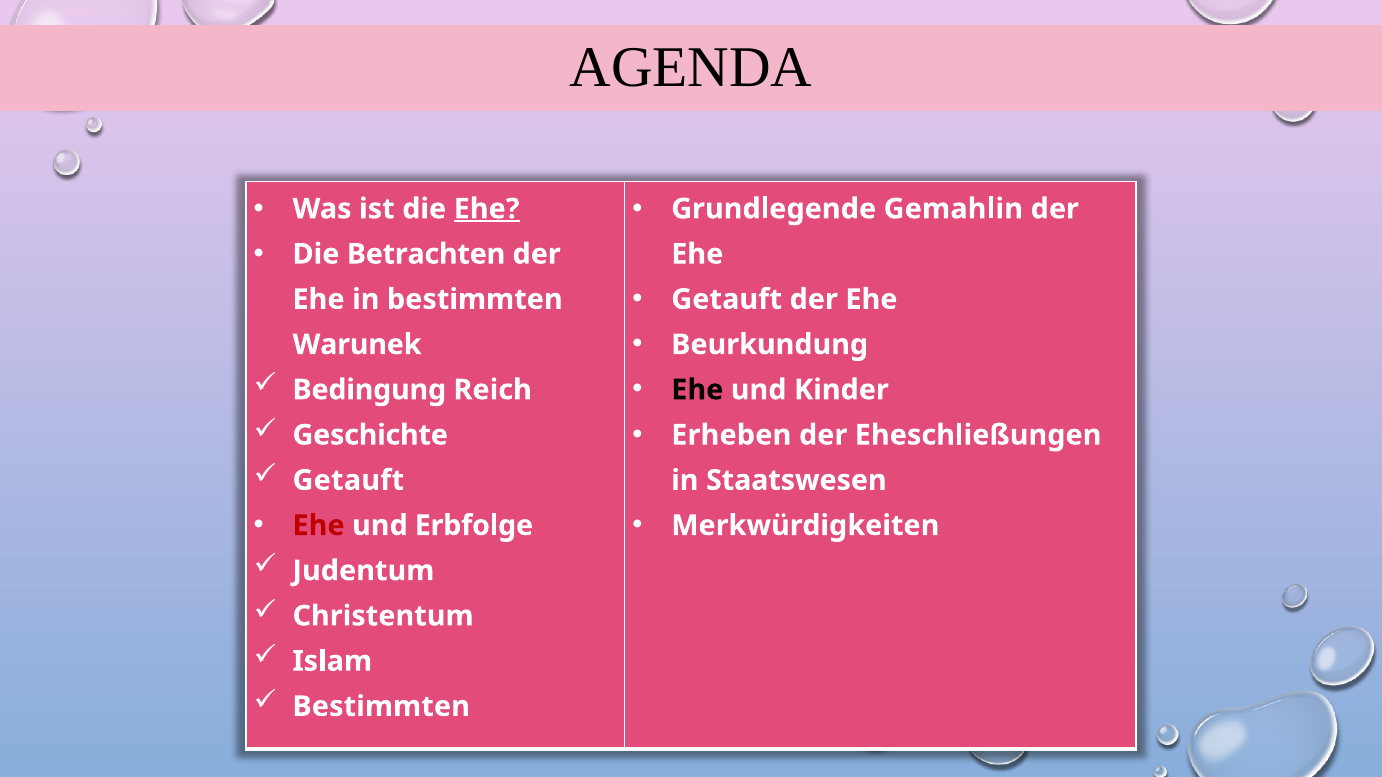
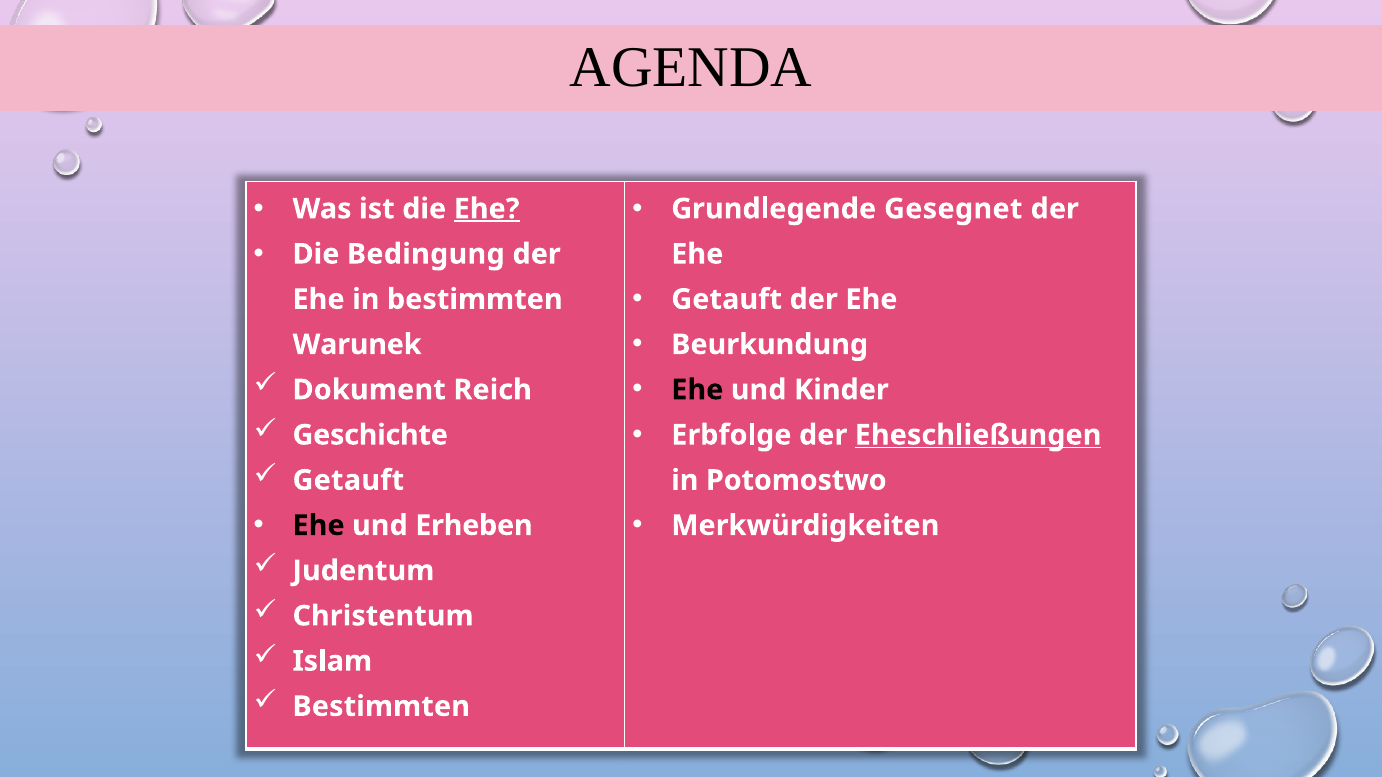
Gemahlin: Gemahlin -> Gesegnet (953, 209)
Betrachten: Betrachten -> Bedingung (426, 254)
Bedingung: Bedingung -> Dokument (369, 390)
Erheben: Erheben -> Erbfolge (731, 435)
Eheschließungen underline: none -> present (978, 435)
Staatswesen: Staatswesen -> Potomostwo (796, 480)
Ehe colour: red -> black (319, 526)
Erbfolge: Erbfolge -> Erheben (474, 526)
